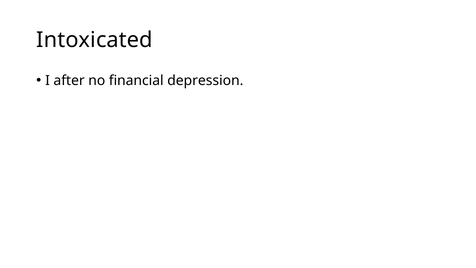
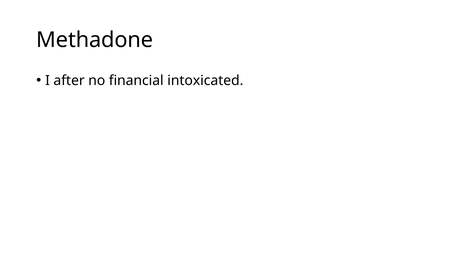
Intoxicated: Intoxicated -> Methadone (95, 40)
depression: depression -> intoxicated (205, 80)
